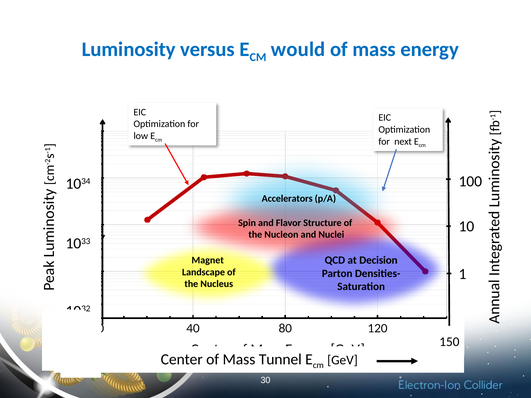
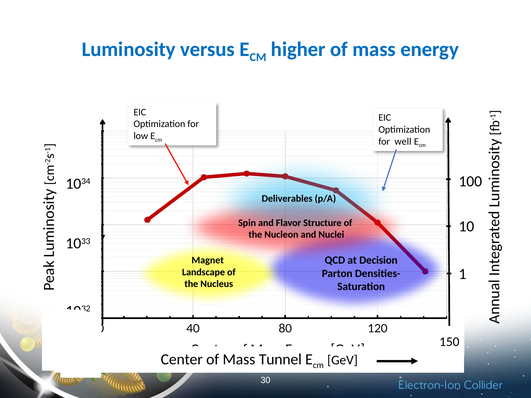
would: would -> higher (298, 49)
next: next -> well (403, 142)
Accelerators: Accelerators -> Deliverables (287, 199)
